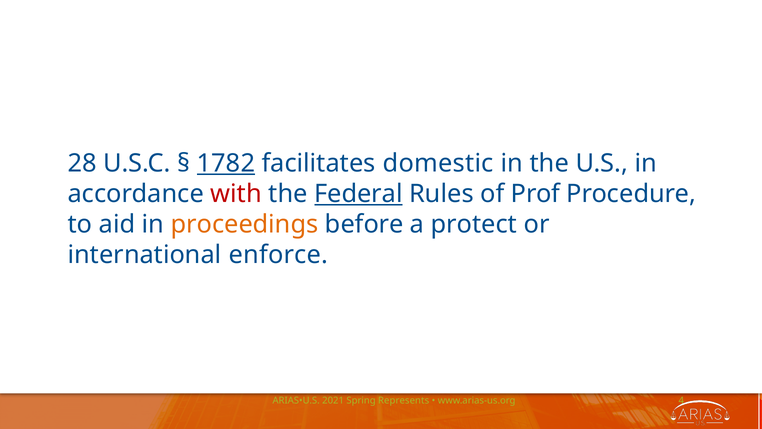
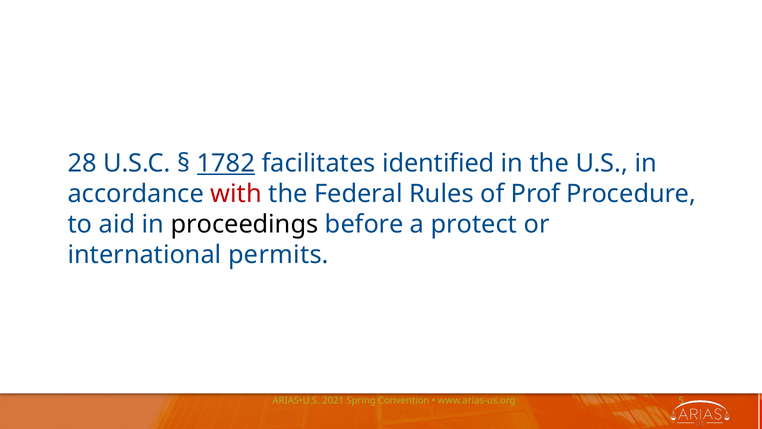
domestic: domestic -> identified (438, 163)
Federal underline: present -> none (358, 194)
proceedings colour: orange -> black (245, 224)
enforce: enforce -> permits (278, 255)
Represents: Represents -> Convention (404, 400)
4: 4 -> 5 (681, 400)
